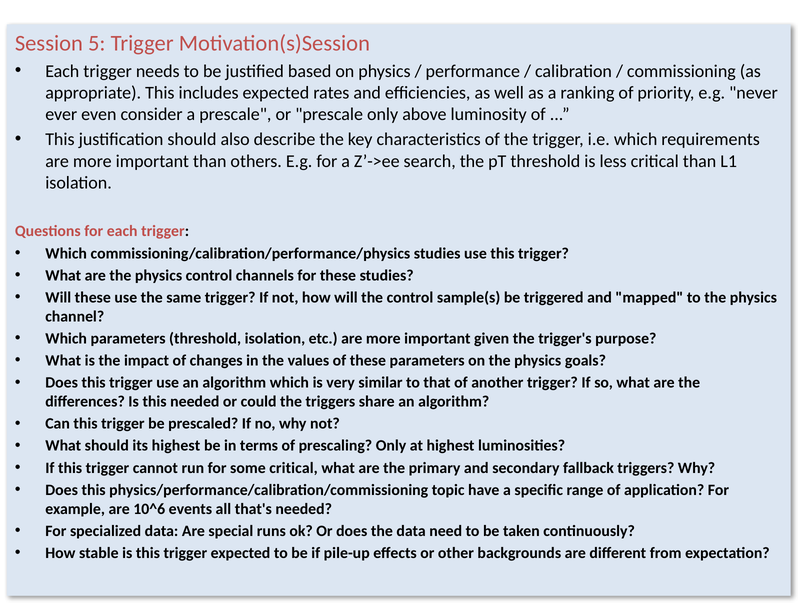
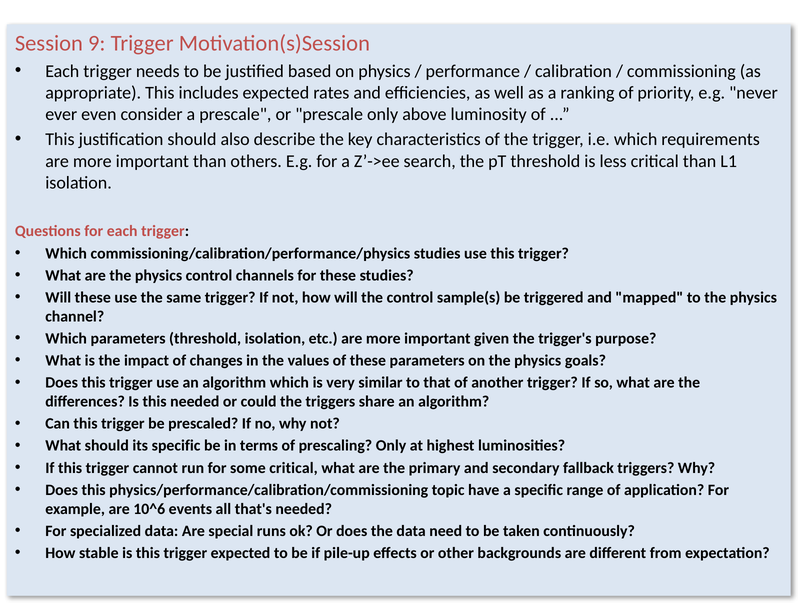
5: 5 -> 9 (97, 44)
its highest: highest -> specific (176, 446)
